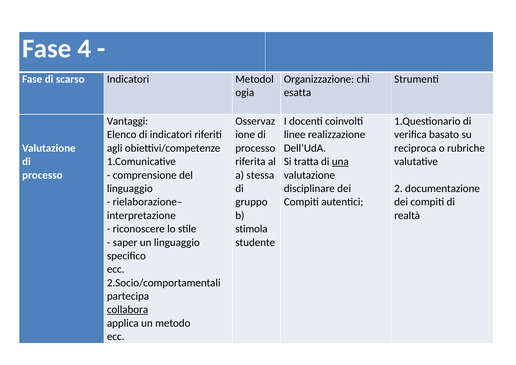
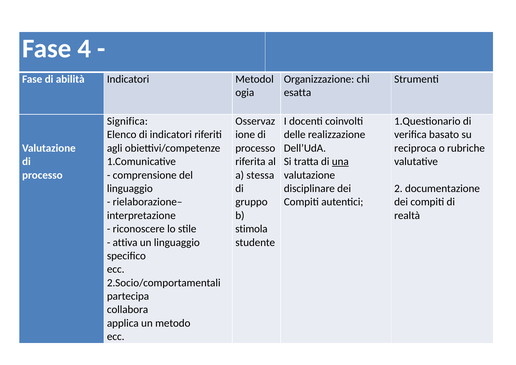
scarso: scarso -> abilità (70, 79)
Vantaggi: Vantaggi -> Significa (127, 121)
linee: linee -> delle (295, 135)
saper: saper -> attiva (125, 242)
collabora underline: present -> none (128, 310)
